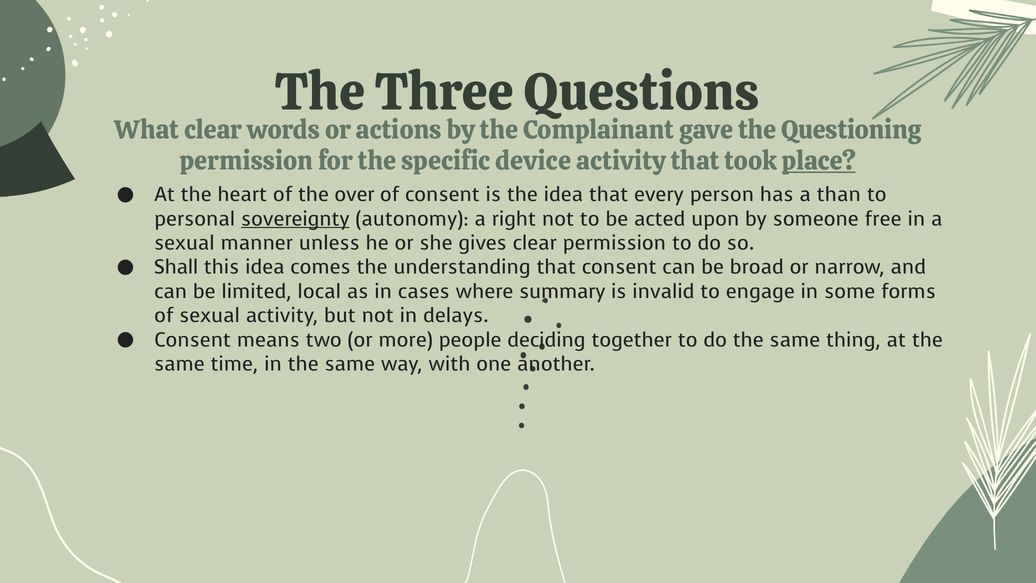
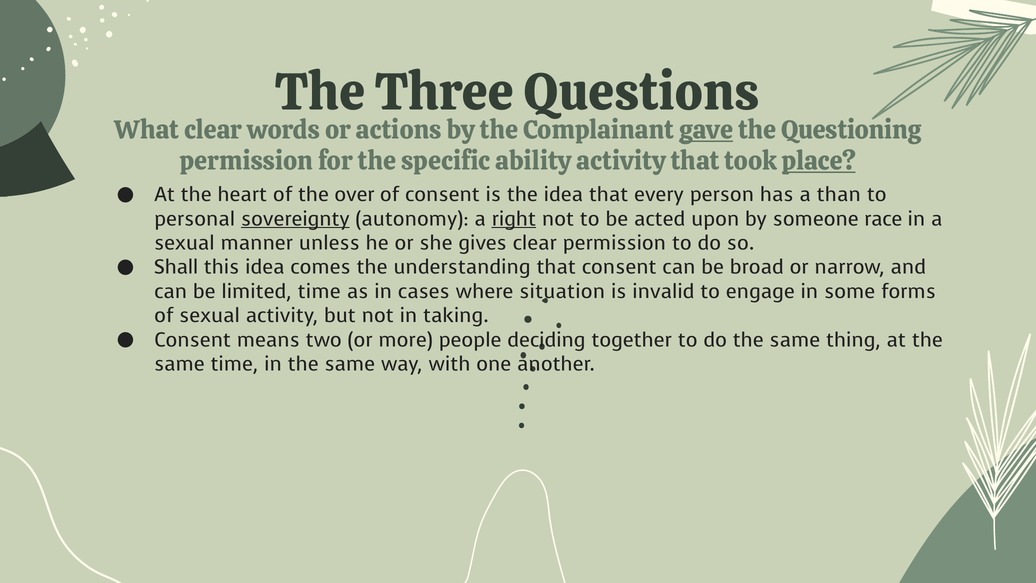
gave underline: none -> present (706, 130)
device: device -> ability (533, 161)
right underline: none -> present (514, 219)
free: free -> race (883, 219)
limited local: local -> time (319, 291)
summary: summary -> situation (562, 291)
delays: delays -> taking (456, 316)
